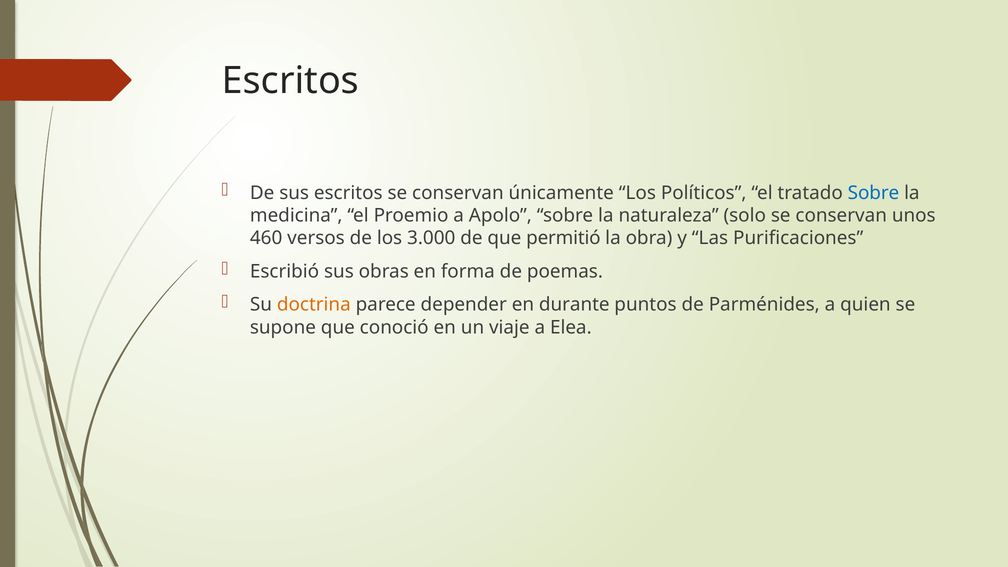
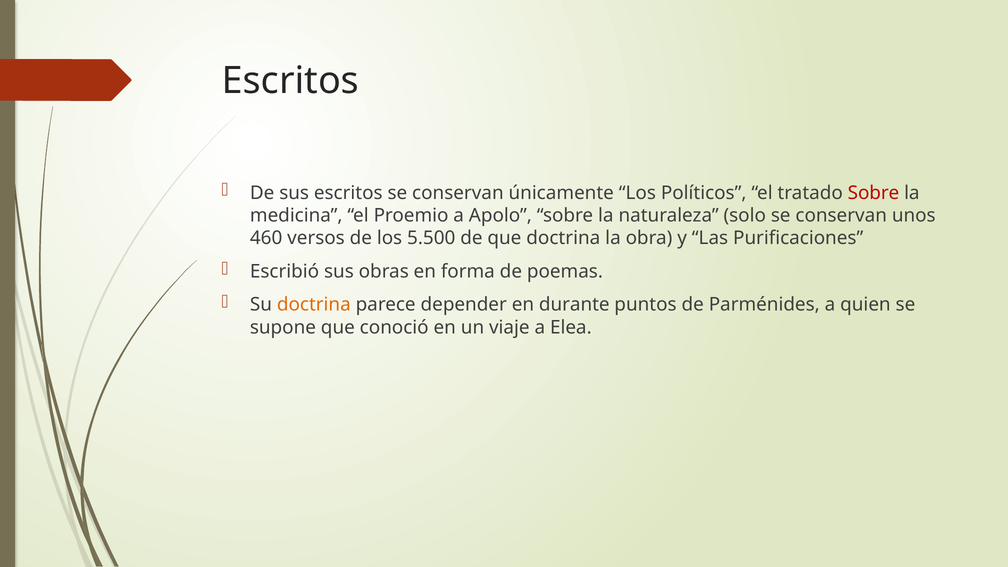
Sobre colour: blue -> red (874, 193)
3.000: 3.000 -> 5.500 (431, 238)
que permitió: permitió -> doctrina (563, 238)
